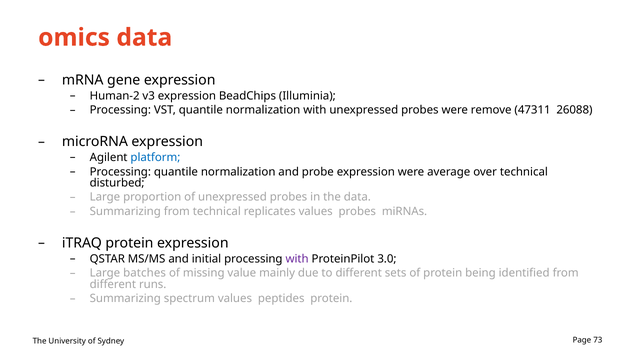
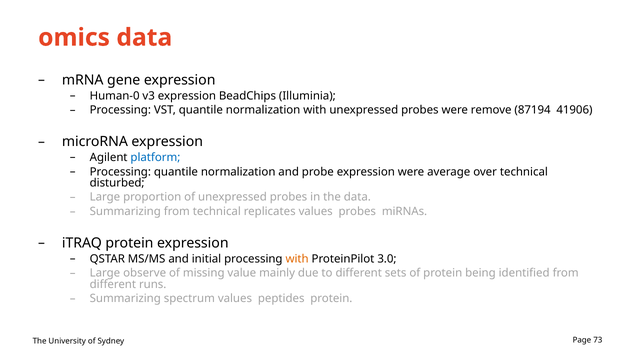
Human-2: Human-2 -> Human-0 (115, 96)
47311: 47311 -> 87194 (533, 110)
26088: 26088 -> 41906 (574, 110)
with colour: purple -> orange (297, 259)
batches: batches -> observe (145, 273)
